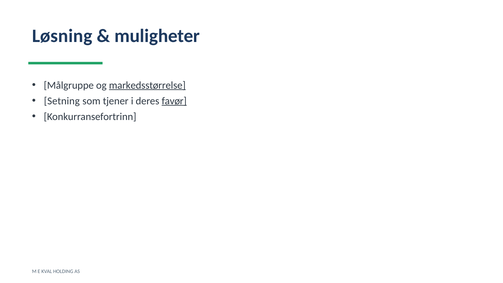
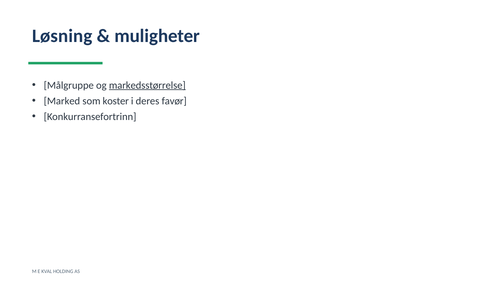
Setning: Setning -> Marked (62, 101)
tjener: tjener -> koster (116, 101)
favør underline: present -> none (174, 101)
